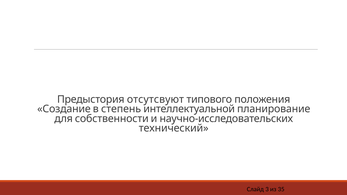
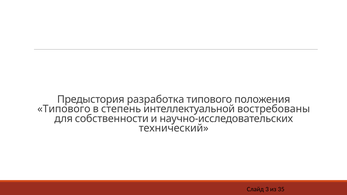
отсутсвуют: отсутсвуют -> разработка (156, 99)
Создание: Создание -> Типового (64, 109)
планирование: планирование -> востребованы (274, 109)
